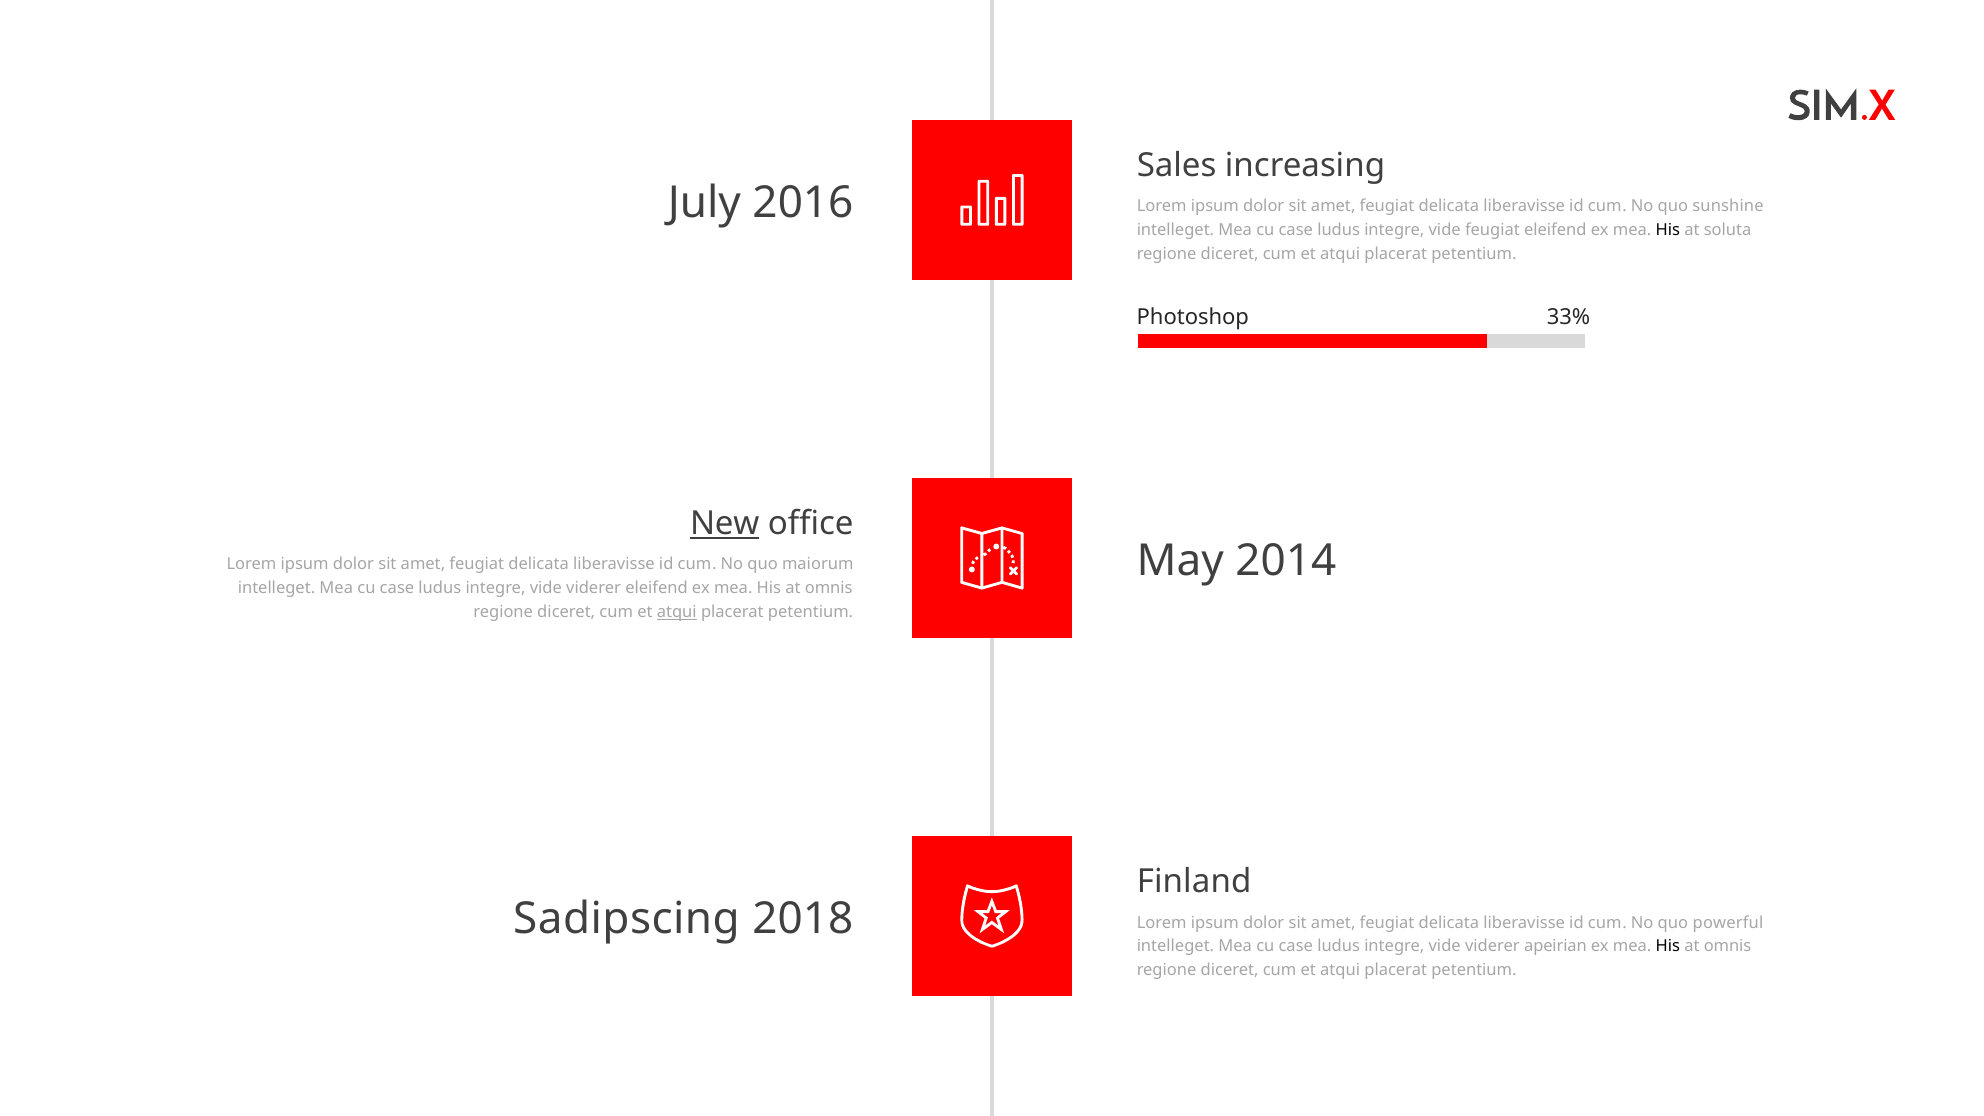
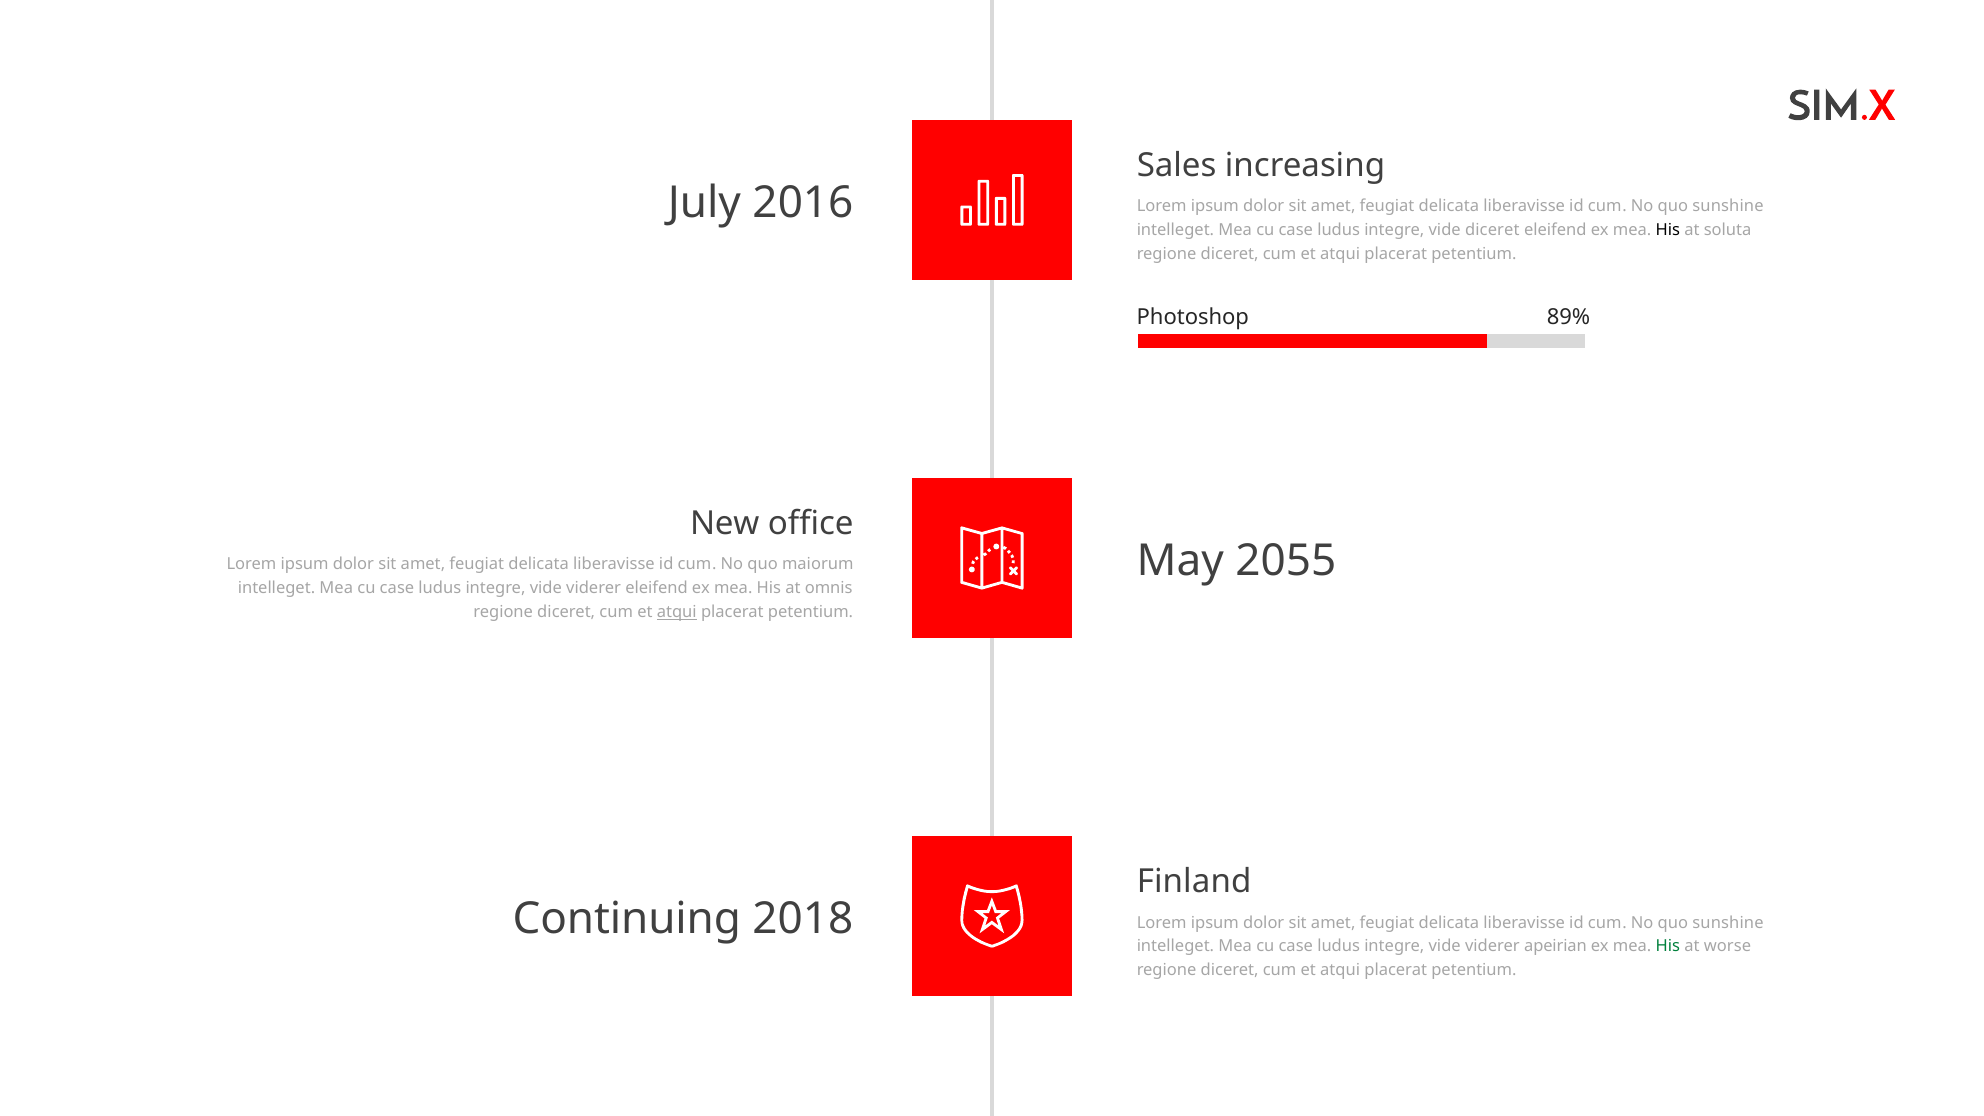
vide feugiat: feugiat -> diceret (1492, 230)
33%: 33% -> 89% (1568, 317)
New underline: present -> none (725, 524)
2014: 2014 -> 2055 (1286, 561)
Sadipscing: Sadipscing -> Continuing (627, 919)
powerful: powerful -> sunshine (1728, 923)
His colour: black -> green (1668, 946)
omnis: omnis -> worse (1727, 946)
